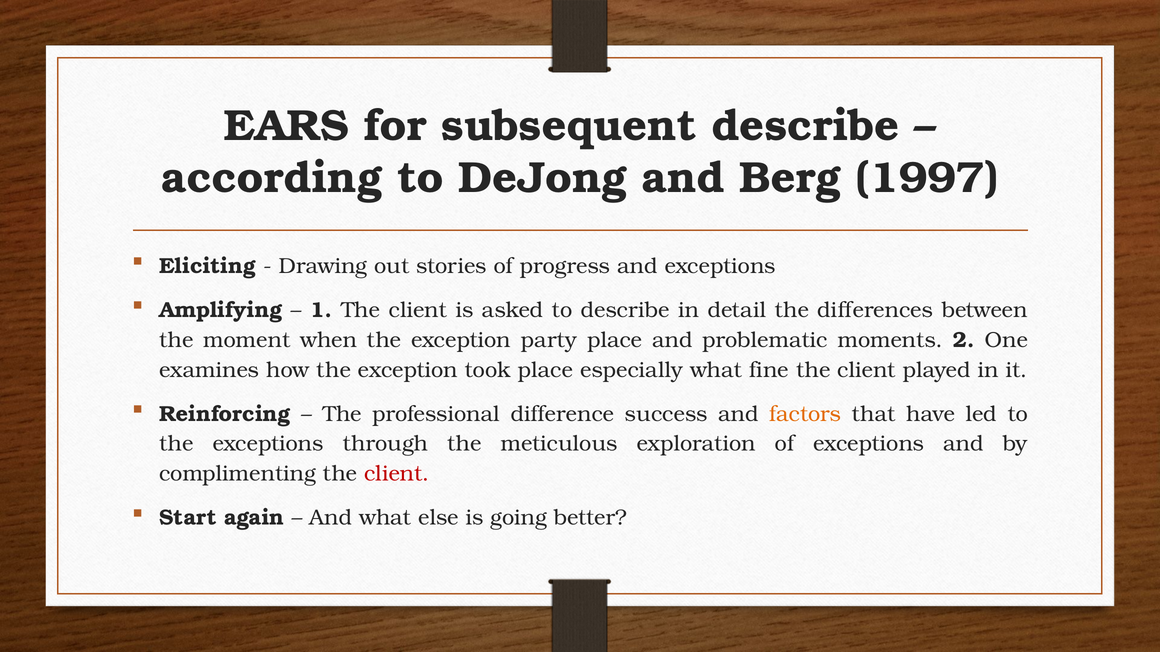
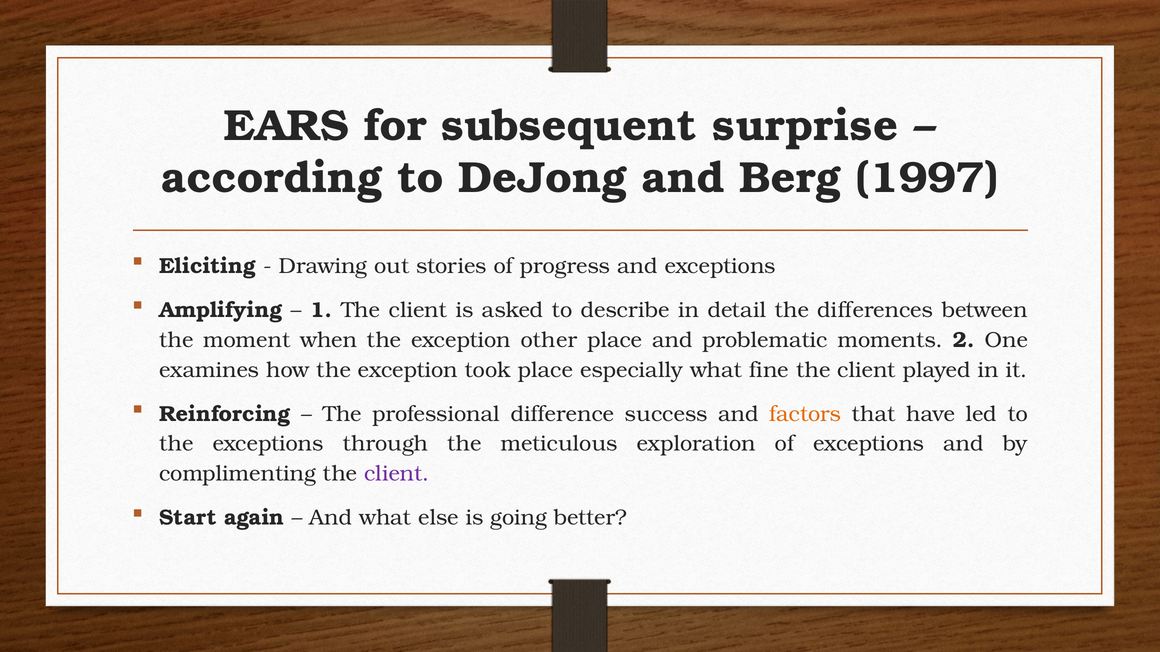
subsequent describe: describe -> surprise (805, 126)
party: party -> other (549, 340)
client colour: red -> purple (397, 474)
